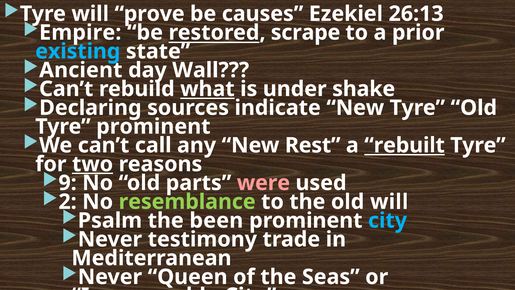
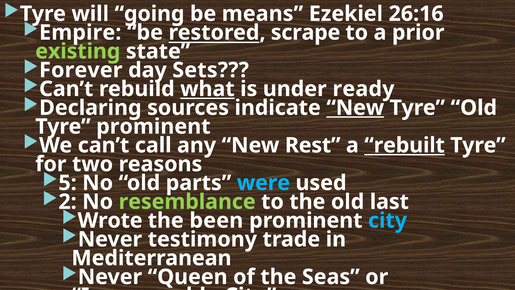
prove: prove -> going (149, 14)
causes: causes -> means (262, 14)
26:13: 26:13 -> 26:16 (416, 14)
existing colour: light blue -> light green (78, 51)
Ancient: Ancient -> Forever (81, 70)
Wall: Wall -> Sets (211, 70)
shake: shake -> ready (364, 89)
New underline: none -> present (355, 108)
two underline: present -> none (93, 164)
9: 9 -> 5 (68, 183)
were colour: pink -> light blue (263, 183)
old will: will -> last (389, 202)
Psalm: Psalm -> Wrote (110, 220)
